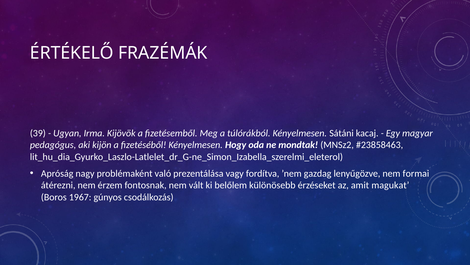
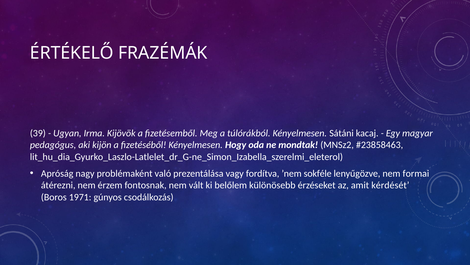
gazdag: gazdag -> sokféle (318, 173)
magukat: magukat -> kérdését (390, 185)
1967: 1967 -> 1971 (80, 197)
